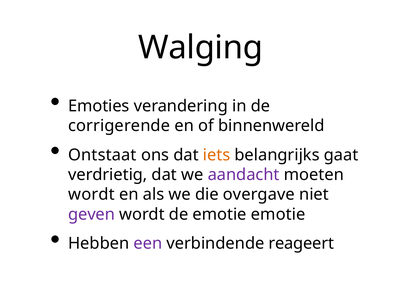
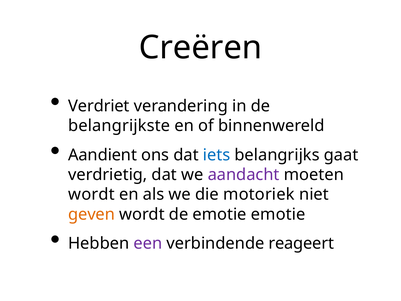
Walging: Walging -> Creëren (201, 48)
Emoties: Emoties -> Verdriet (99, 106)
corrigerende: corrigerende -> belangrijkste (119, 126)
Ontstaat: Ontstaat -> Aandient (103, 155)
iets colour: orange -> blue (217, 155)
overgave: overgave -> motoriek (259, 194)
geven colour: purple -> orange (92, 214)
